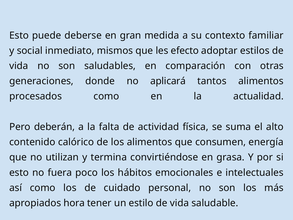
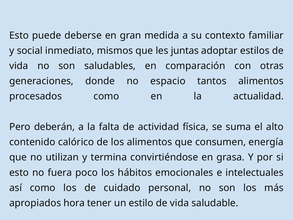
efecto: efecto -> juntas (185, 51)
aplicará: aplicará -> espacio (168, 81)
